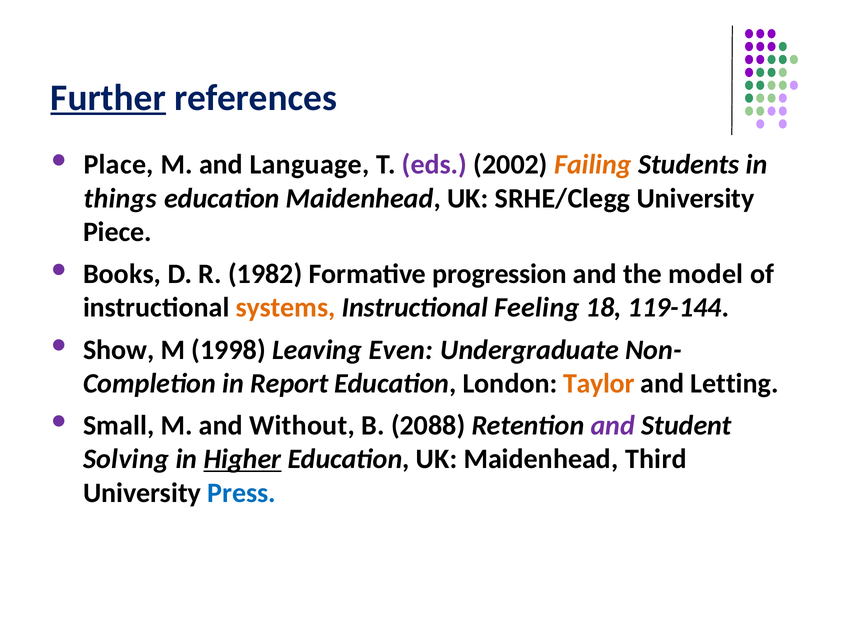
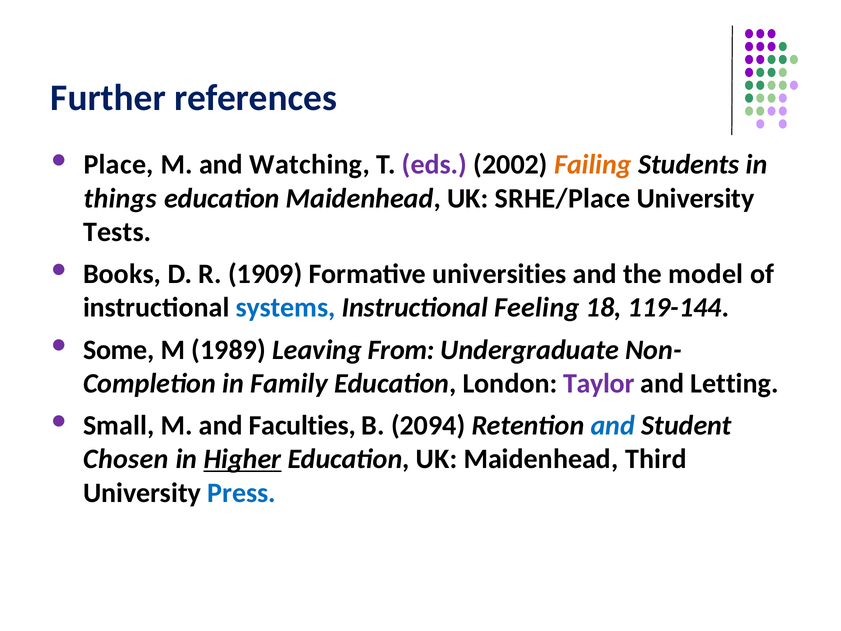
Further underline: present -> none (108, 98)
Language: Language -> Watching (310, 165)
SRHE/Clegg: SRHE/Clegg -> SRHE/Place (562, 198)
Piece: Piece -> Tests (117, 232)
1982: 1982 -> 1909 (265, 274)
progression: progression -> universities (499, 274)
systems colour: orange -> blue (285, 308)
Show: Show -> Some (119, 350)
1998: 1998 -> 1989 (229, 350)
Even: Even -> From (401, 350)
Report: Report -> Family (289, 383)
Taylor colour: orange -> purple (599, 383)
Without: Without -> Faculties (302, 425)
2088: 2088 -> 2094 (428, 425)
and colour: purple -> blue (613, 425)
Solving: Solving -> Chosen (126, 459)
